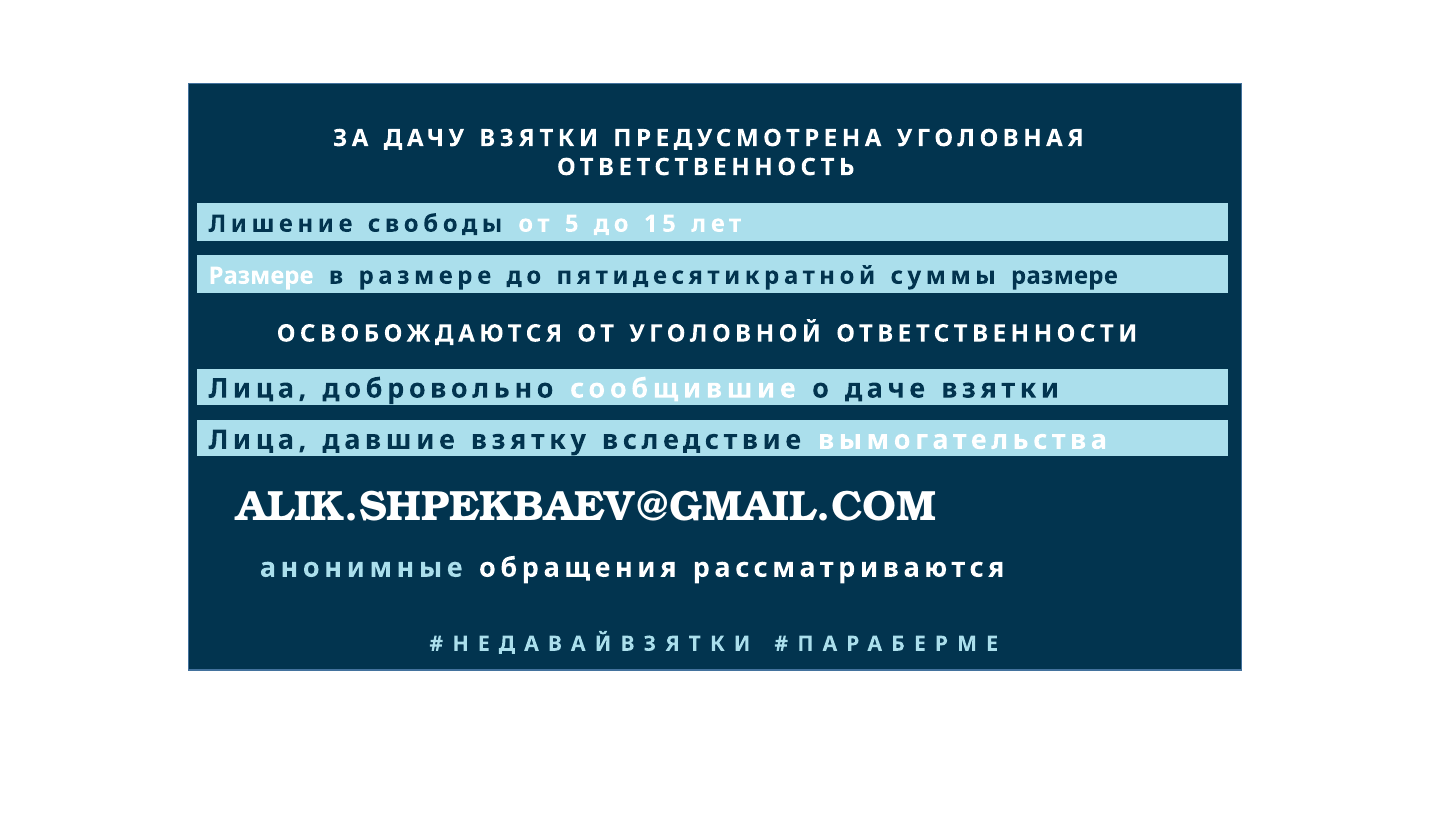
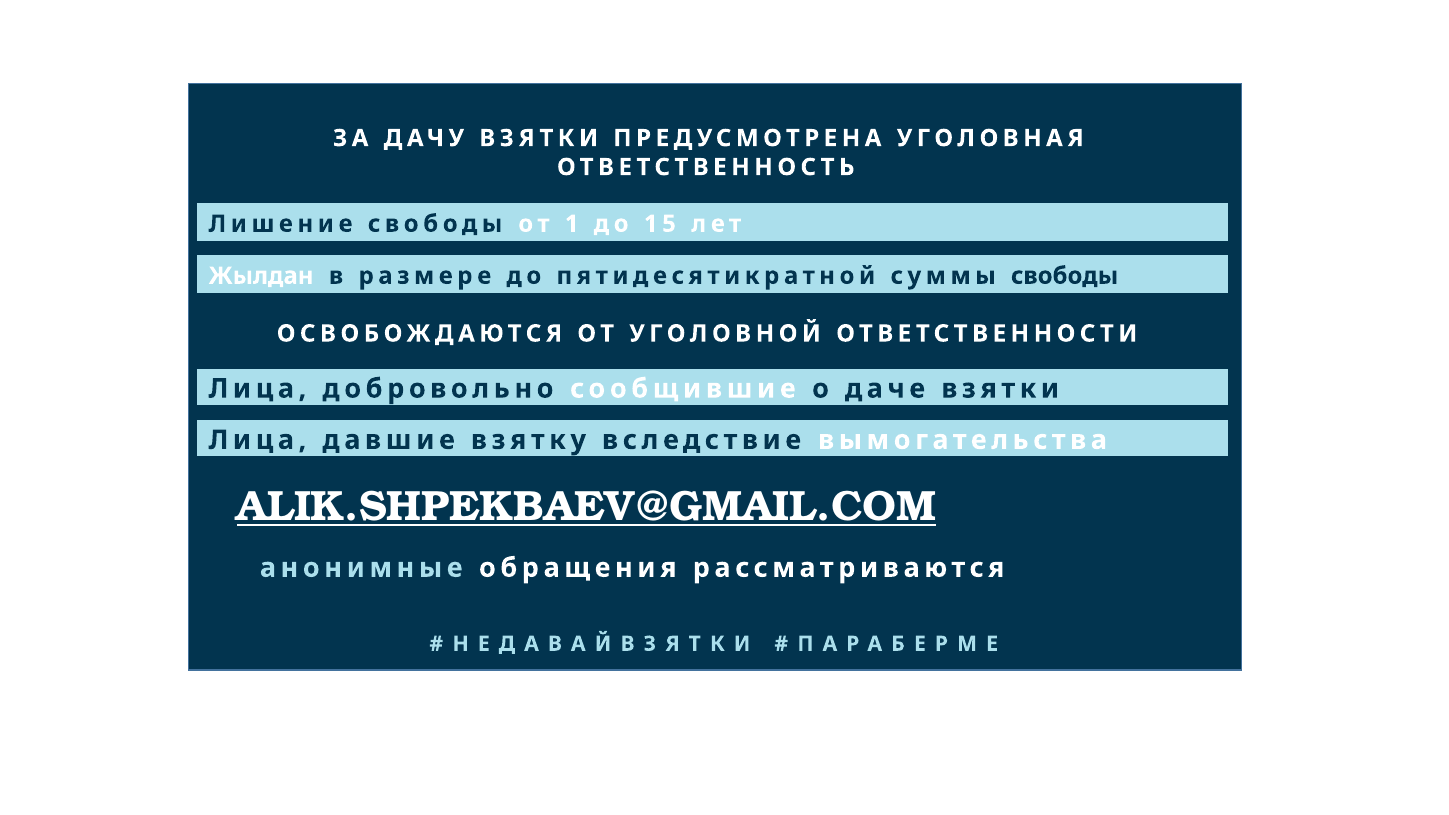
5: 5 -> 1 (572, 224)
Размере: Размере -> Жылдан (261, 276)
суммы размере: размере -> свободы (1065, 276)
ALIK.SHPEKBAEV@GMAIL.COM underline: none -> present (586, 507)
